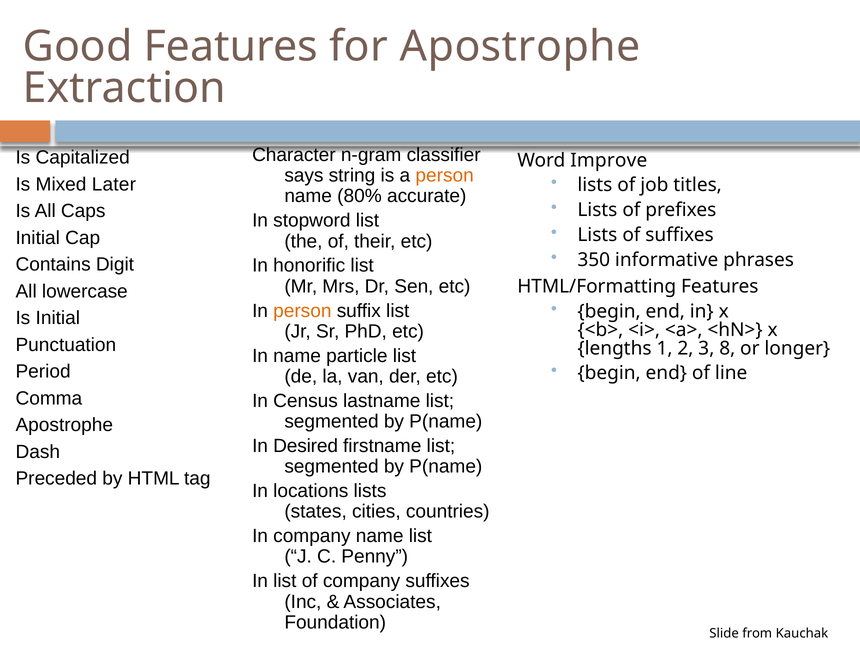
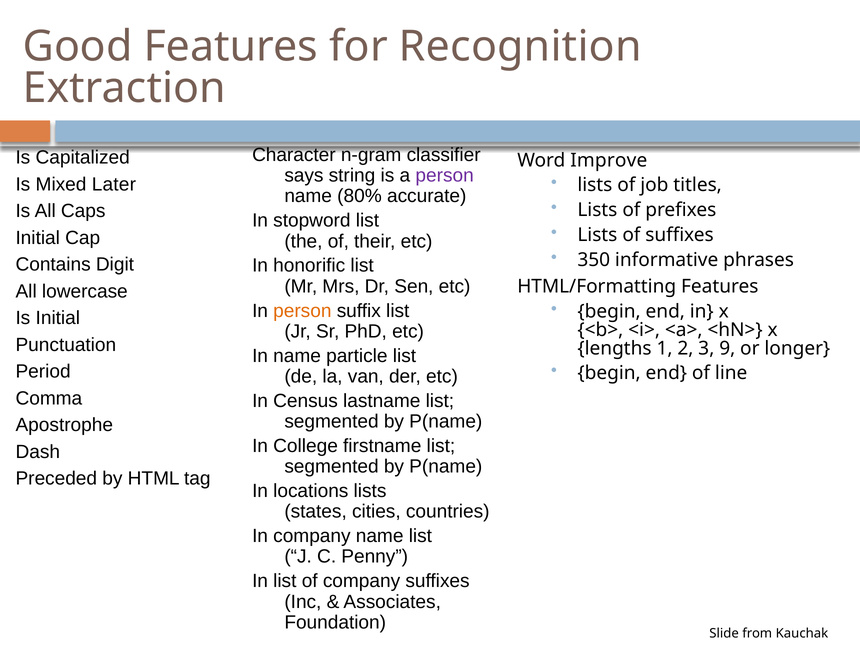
for Apostrophe: Apostrophe -> Recognition (520, 47)
person colour: orange -> purple (445, 176)
8: 8 -> 9 (727, 348)
Desired: Desired -> College (306, 446)
